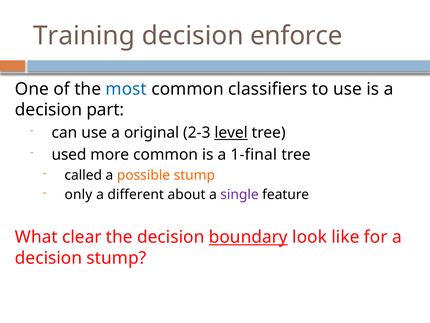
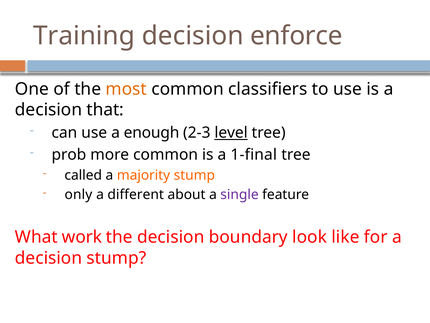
most colour: blue -> orange (126, 89)
part: part -> that (105, 110)
original: original -> enough (152, 133)
used: used -> prob (69, 155)
possible: possible -> majority (144, 175)
clear: clear -> work (82, 237)
boundary underline: present -> none (248, 237)
